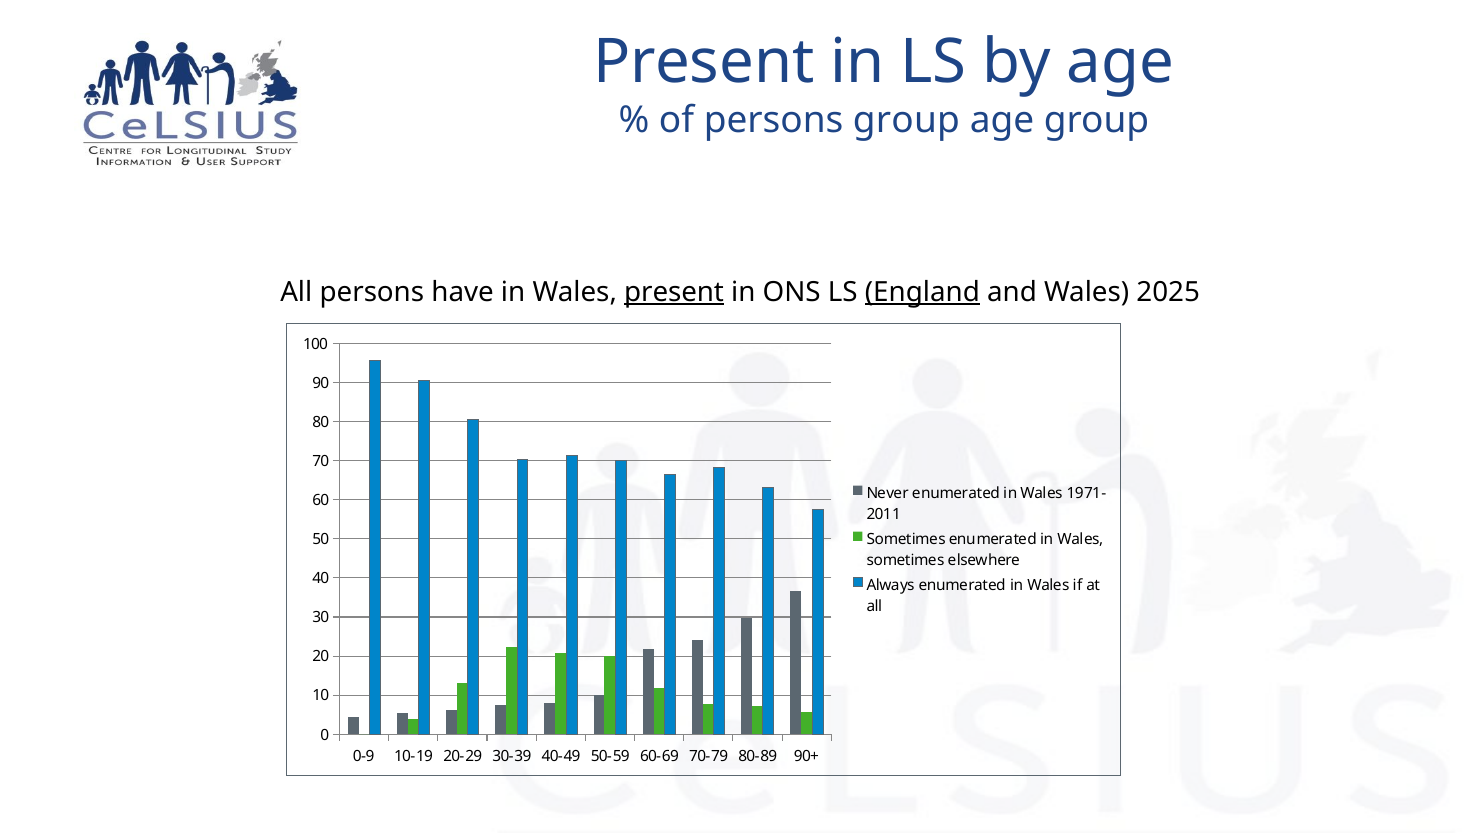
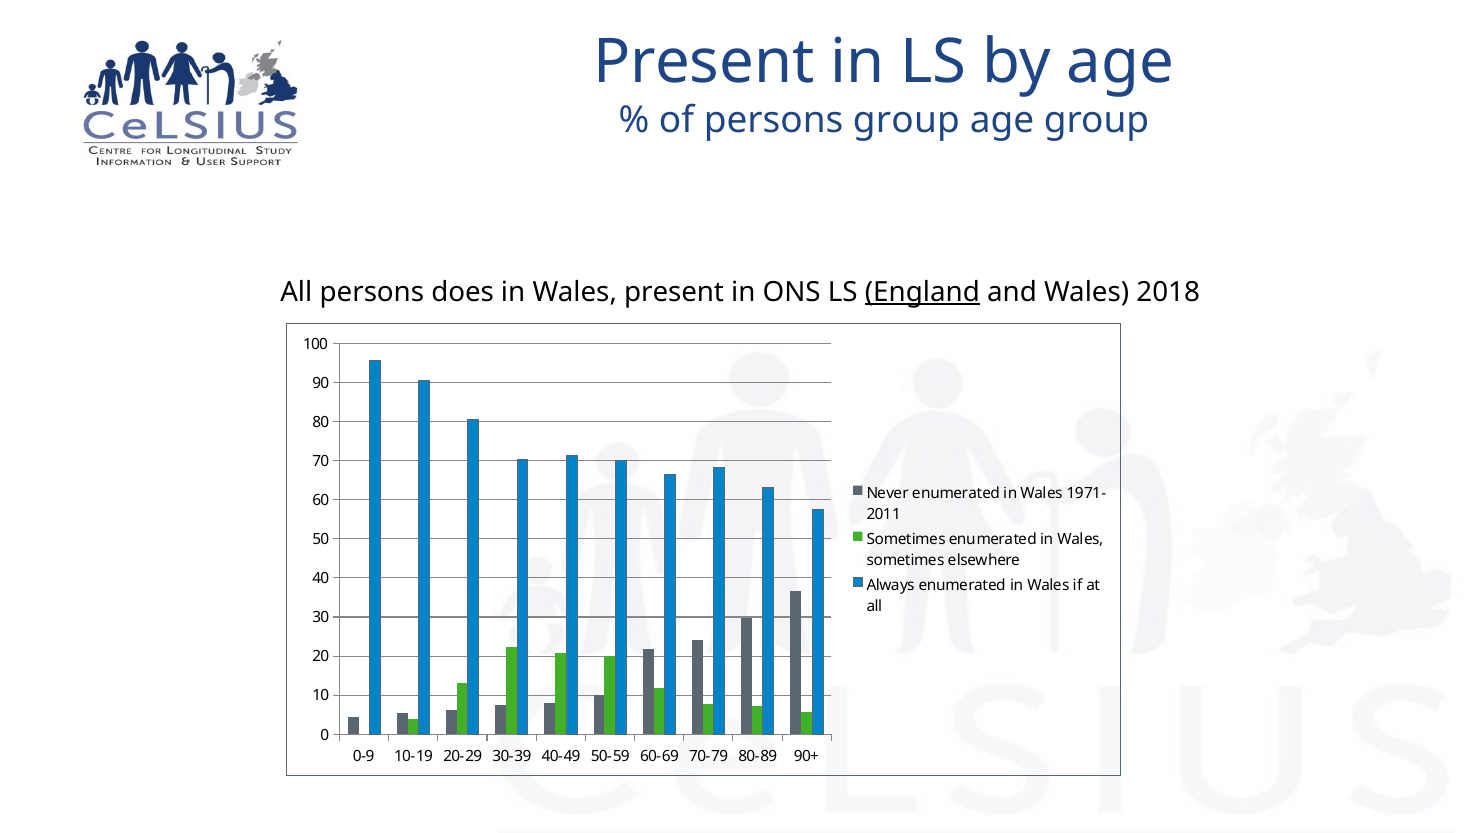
have: have -> does (463, 292)
present underline: present -> none (674, 292)
2025: 2025 -> 2018 (1168, 292)
